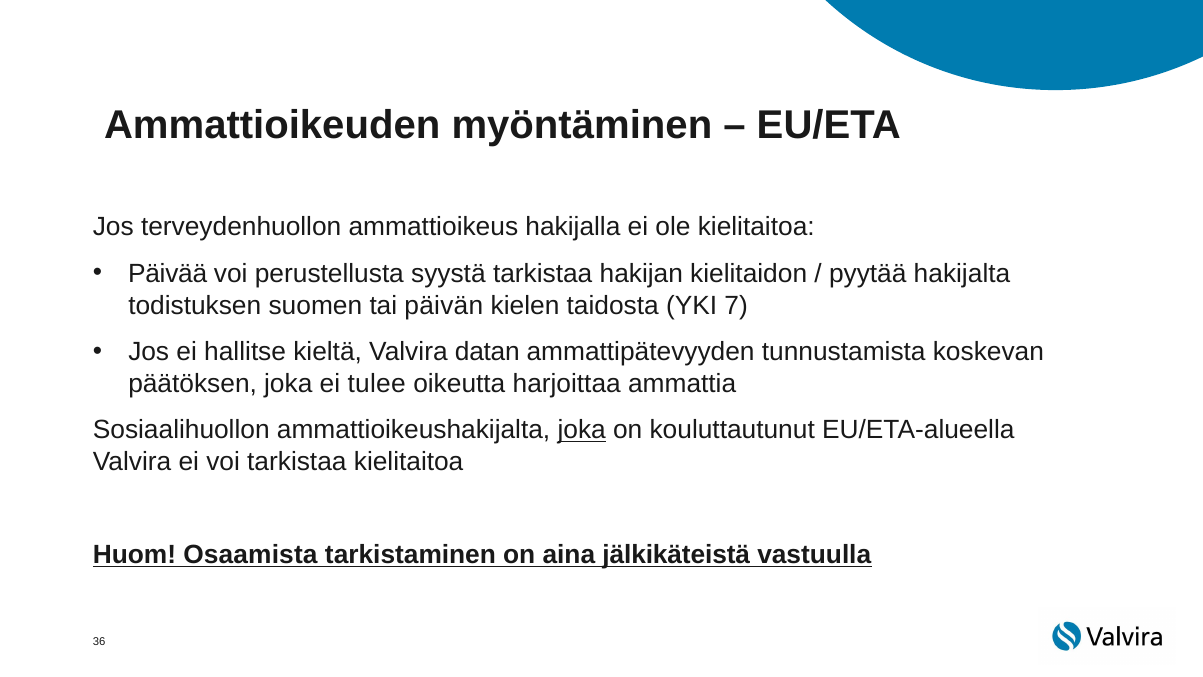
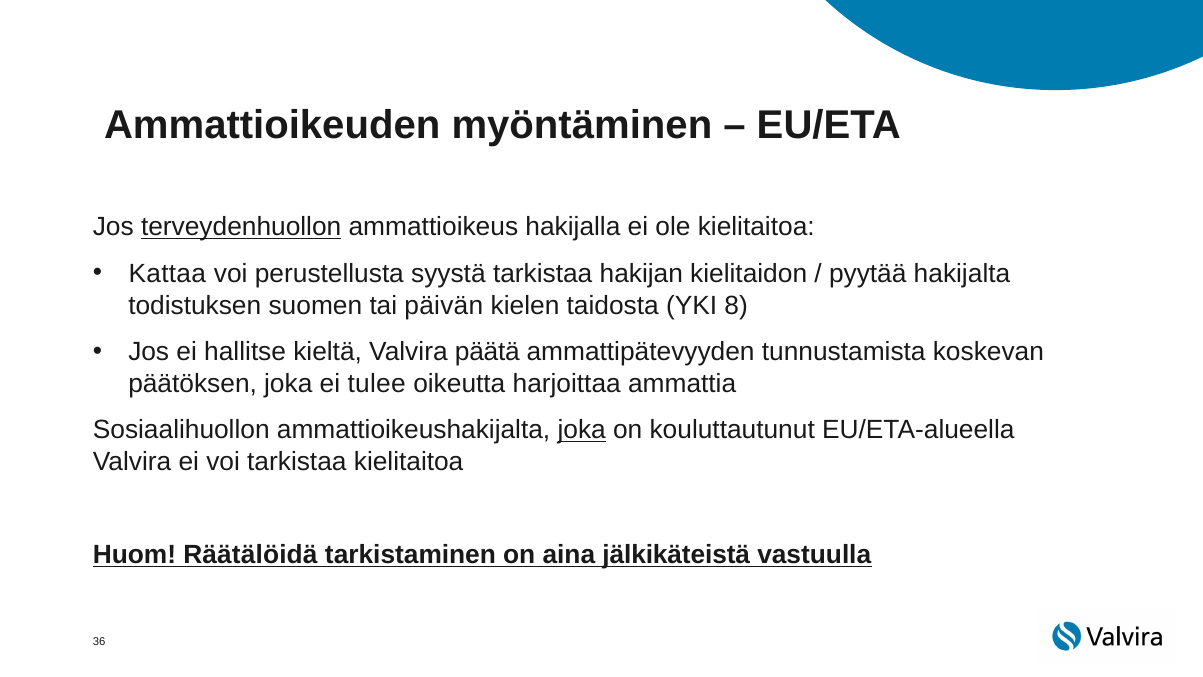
terveydenhuollon underline: none -> present (241, 227)
Päivää: Päivää -> Kattaa (167, 274)
7: 7 -> 8 (736, 305)
datan: datan -> päätä (487, 352)
Osaamista: Osaamista -> Räätälöidä (250, 555)
